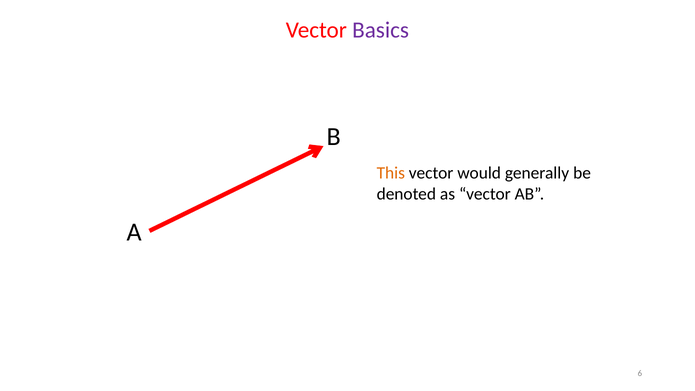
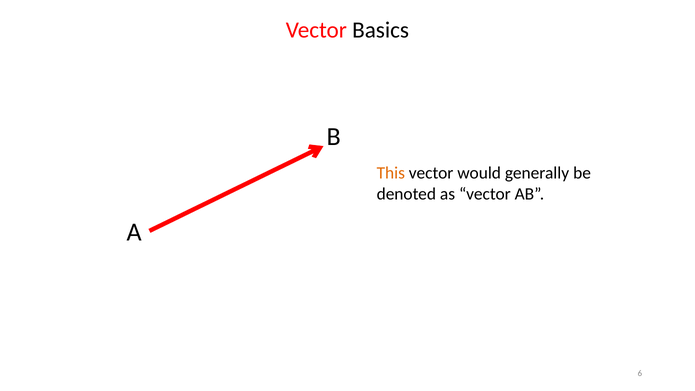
Basics colour: purple -> black (381, 30)
